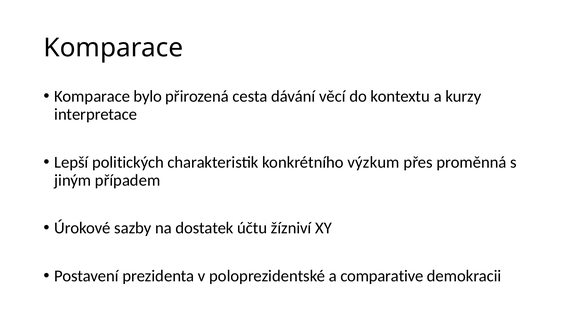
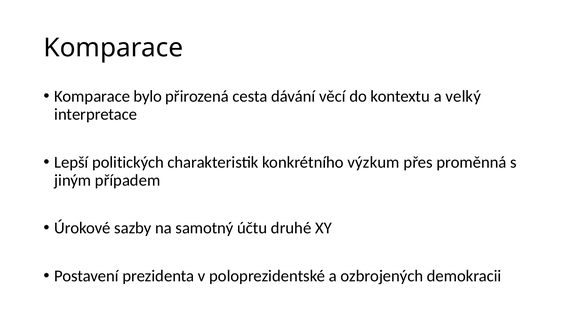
kurzy: kurzy -> velký (463, 97)
dostatek: dostatek -> samotný (205, 228)
žízniví: žízniví -> druhé (291, 228)
comparative: comparative -> ozbrojených (382, 276)
